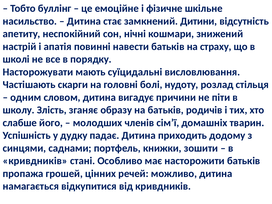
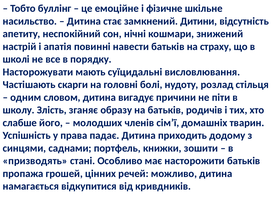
дудку: дудку -> права (74, 135)
кривдників: кривдників -> призводять (35, 161)
